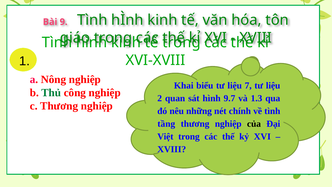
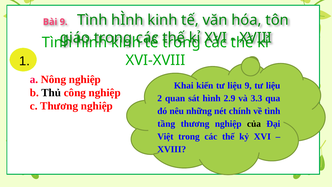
biểu: biểu -> kiến (205, 86)
liệu 7: 7 -> 9 (248, 86)
Thủ colour: green -> black (51, 93)
9.7: 9.7 -> 2.9 (229, 98)
1.3: 1.3 -> 3.3 (256, 98)
